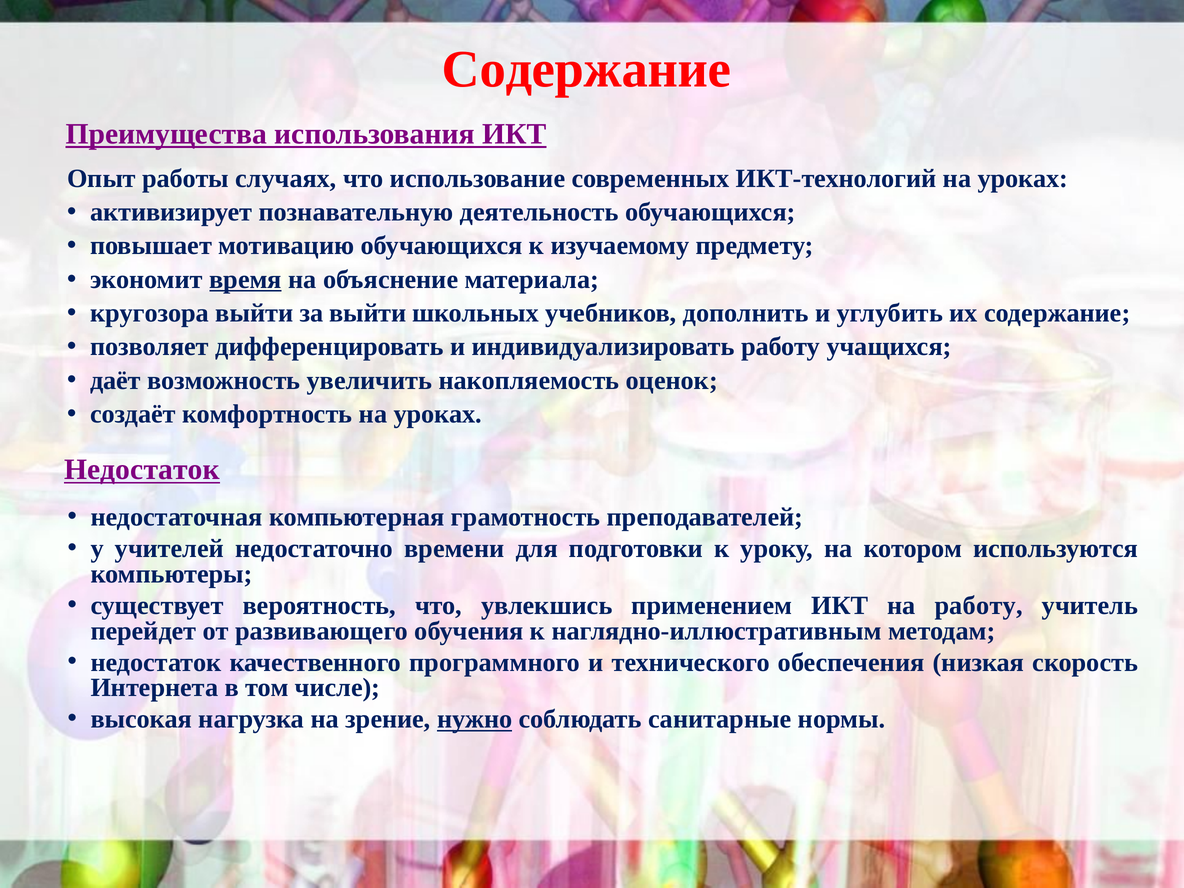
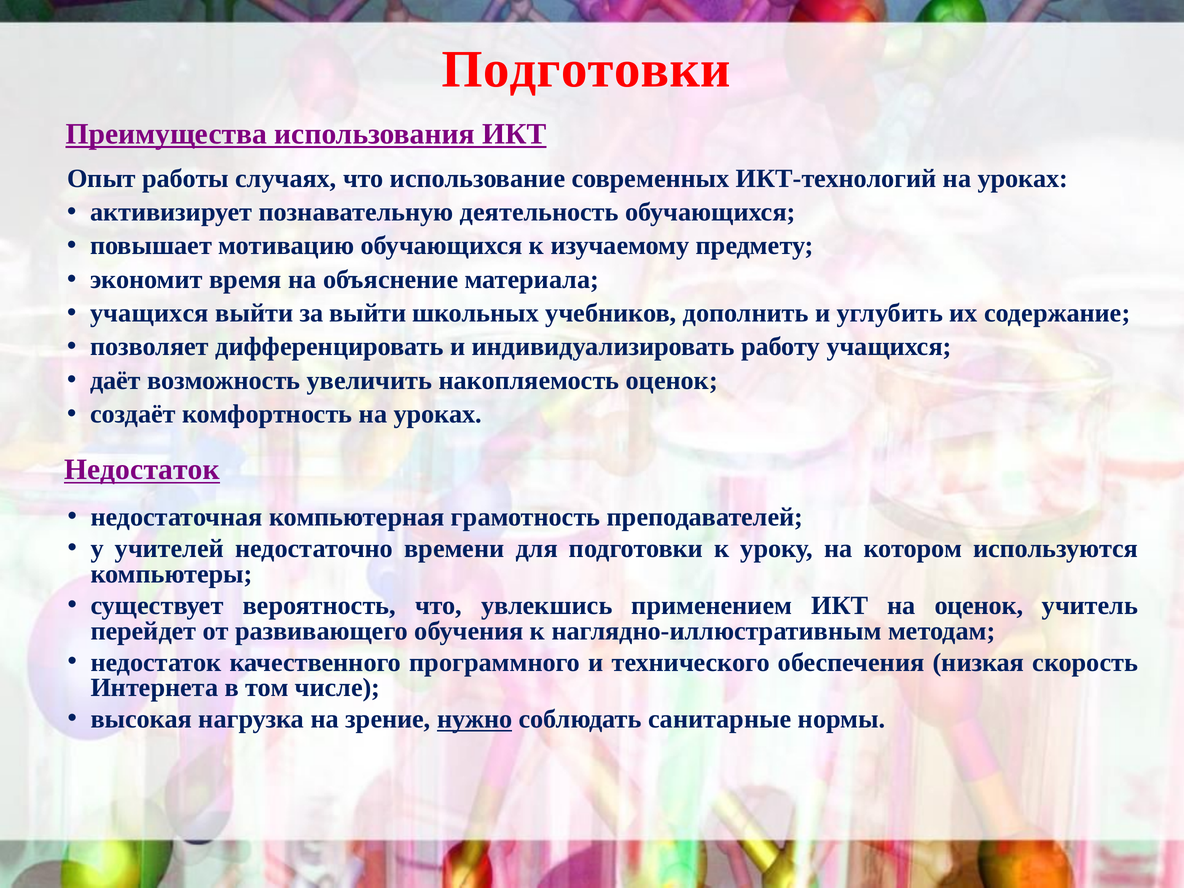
Содержание: Содержание -> Подготовки (586, 70)
время underline: present -> none (245, 279)
кругозора: кругозора -> учащихся (149, 313)
на работу: работу -> оценок (979, 606)
